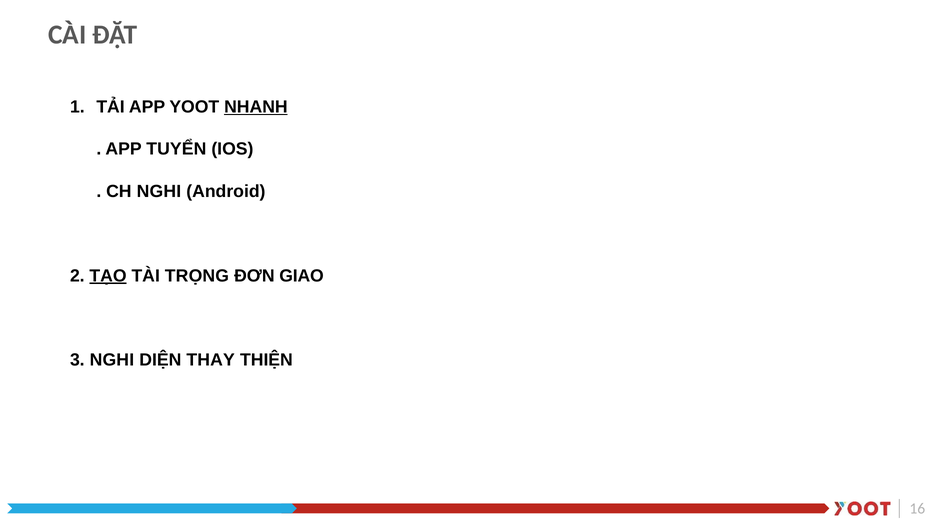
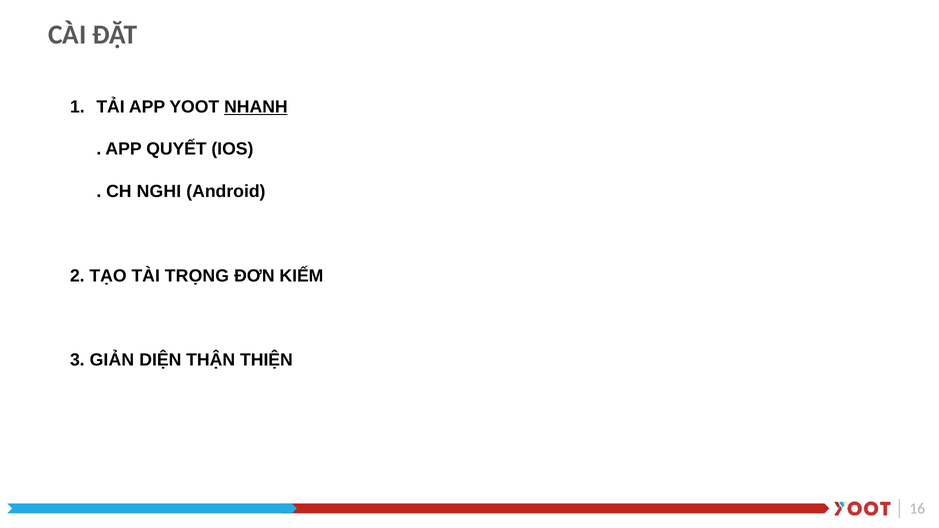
TUYỂN: TUYỂN -> QUYẾT (176, 149)
TẠO underline: present -> none (108, 276)
GIAO: GIAO -> KIẾM (301, 276)
3 NGHI: NGHI -> GIẢN (112, 360)
THAY: THAY -> THẬN (211, 360)
